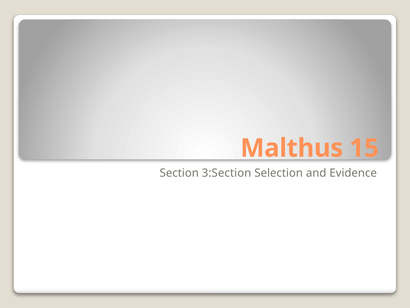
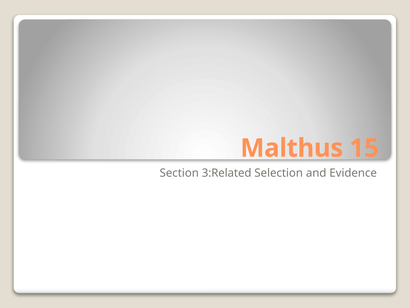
3:Section: 3:Section -> 3:Related (227, 173)
